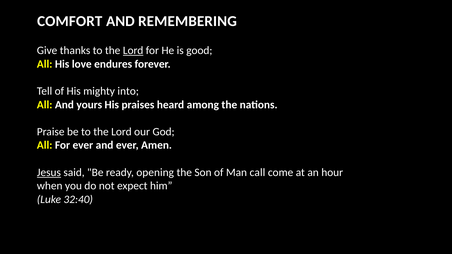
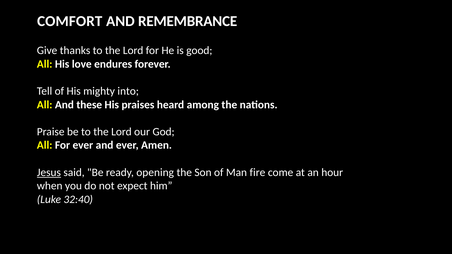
REMEMBERING: REMEMBERING -> REMEMBRANCE (188, 21)
Lord underline: present -> none (133, 50)
yours: yours -> these (89, 105)
call: call -> fire (257, 173)
